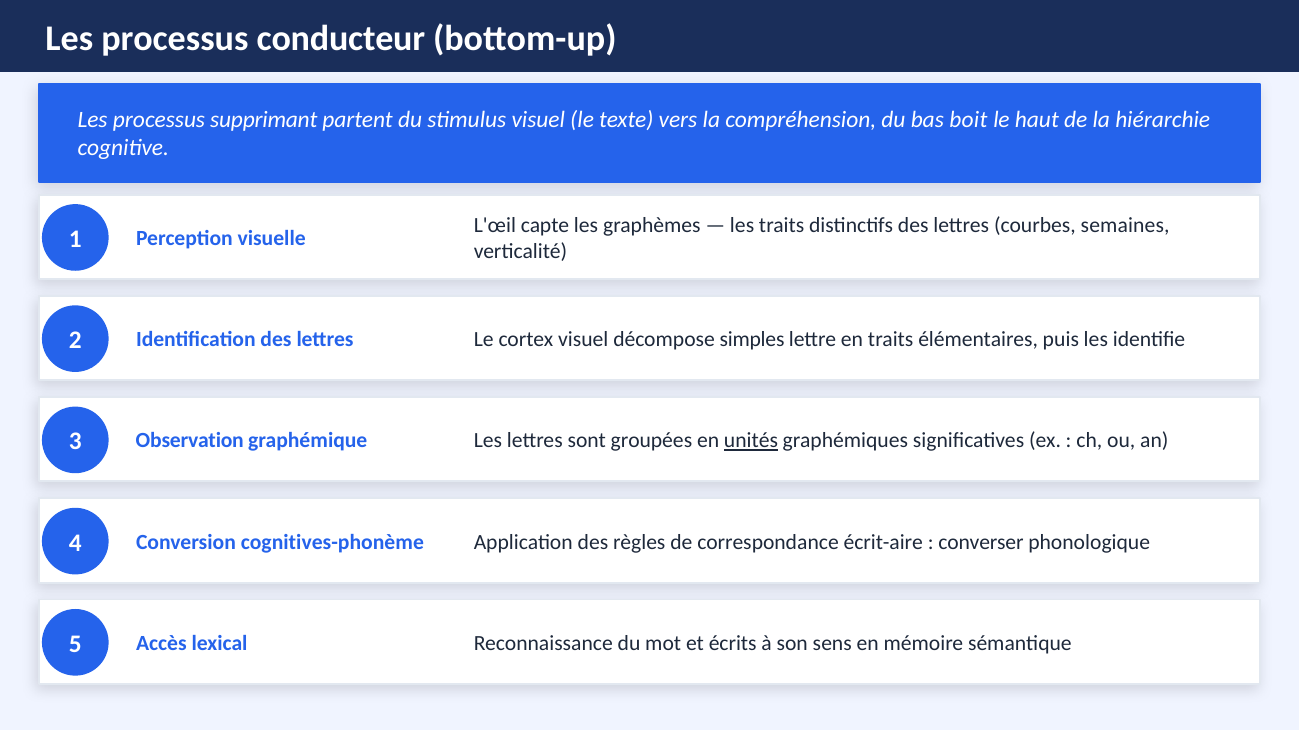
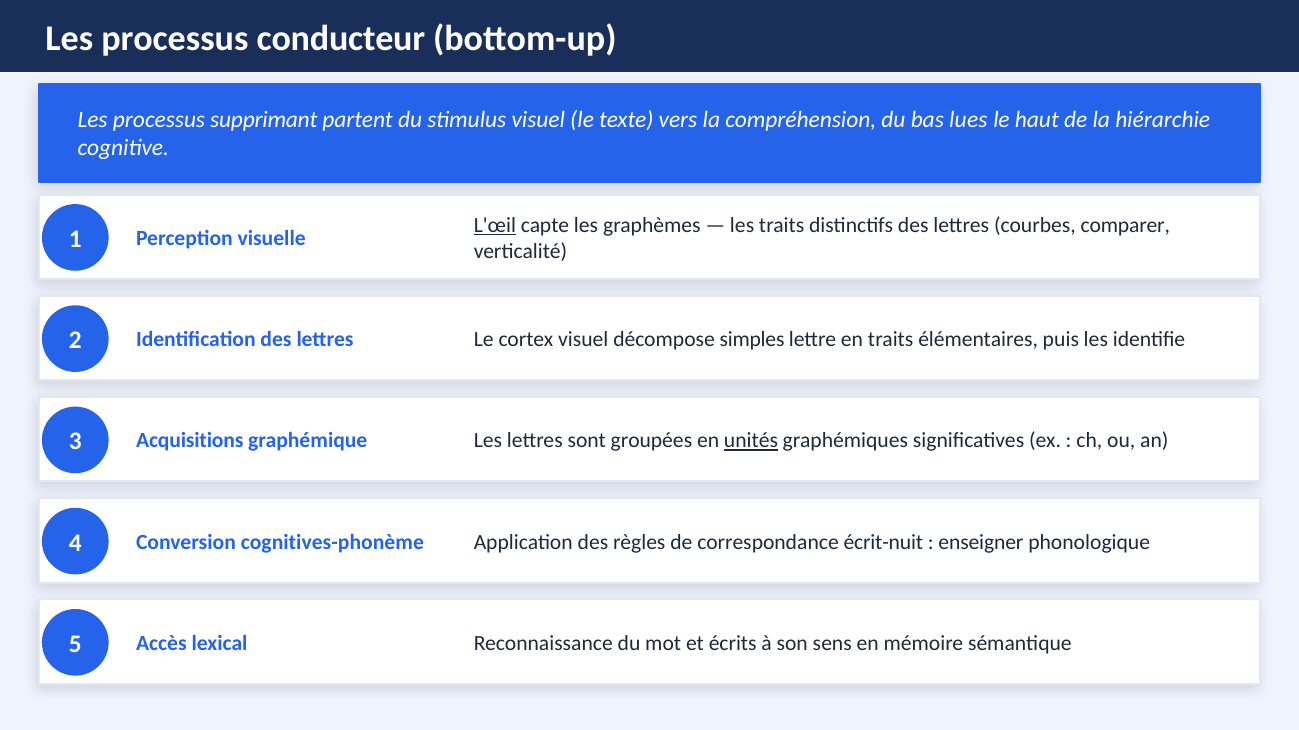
boit: boit -> lues (968, 120)
L'œil underline: none -> present (495, 226)
semaines: semaines -> comparer (1125, 226)
Observation: Observation -> Acquisitions (190, 441)
écrit-aire: écrit-aire -> écrit-nuit (883, 543)
converser: converser -> enseigner (981, 543)
